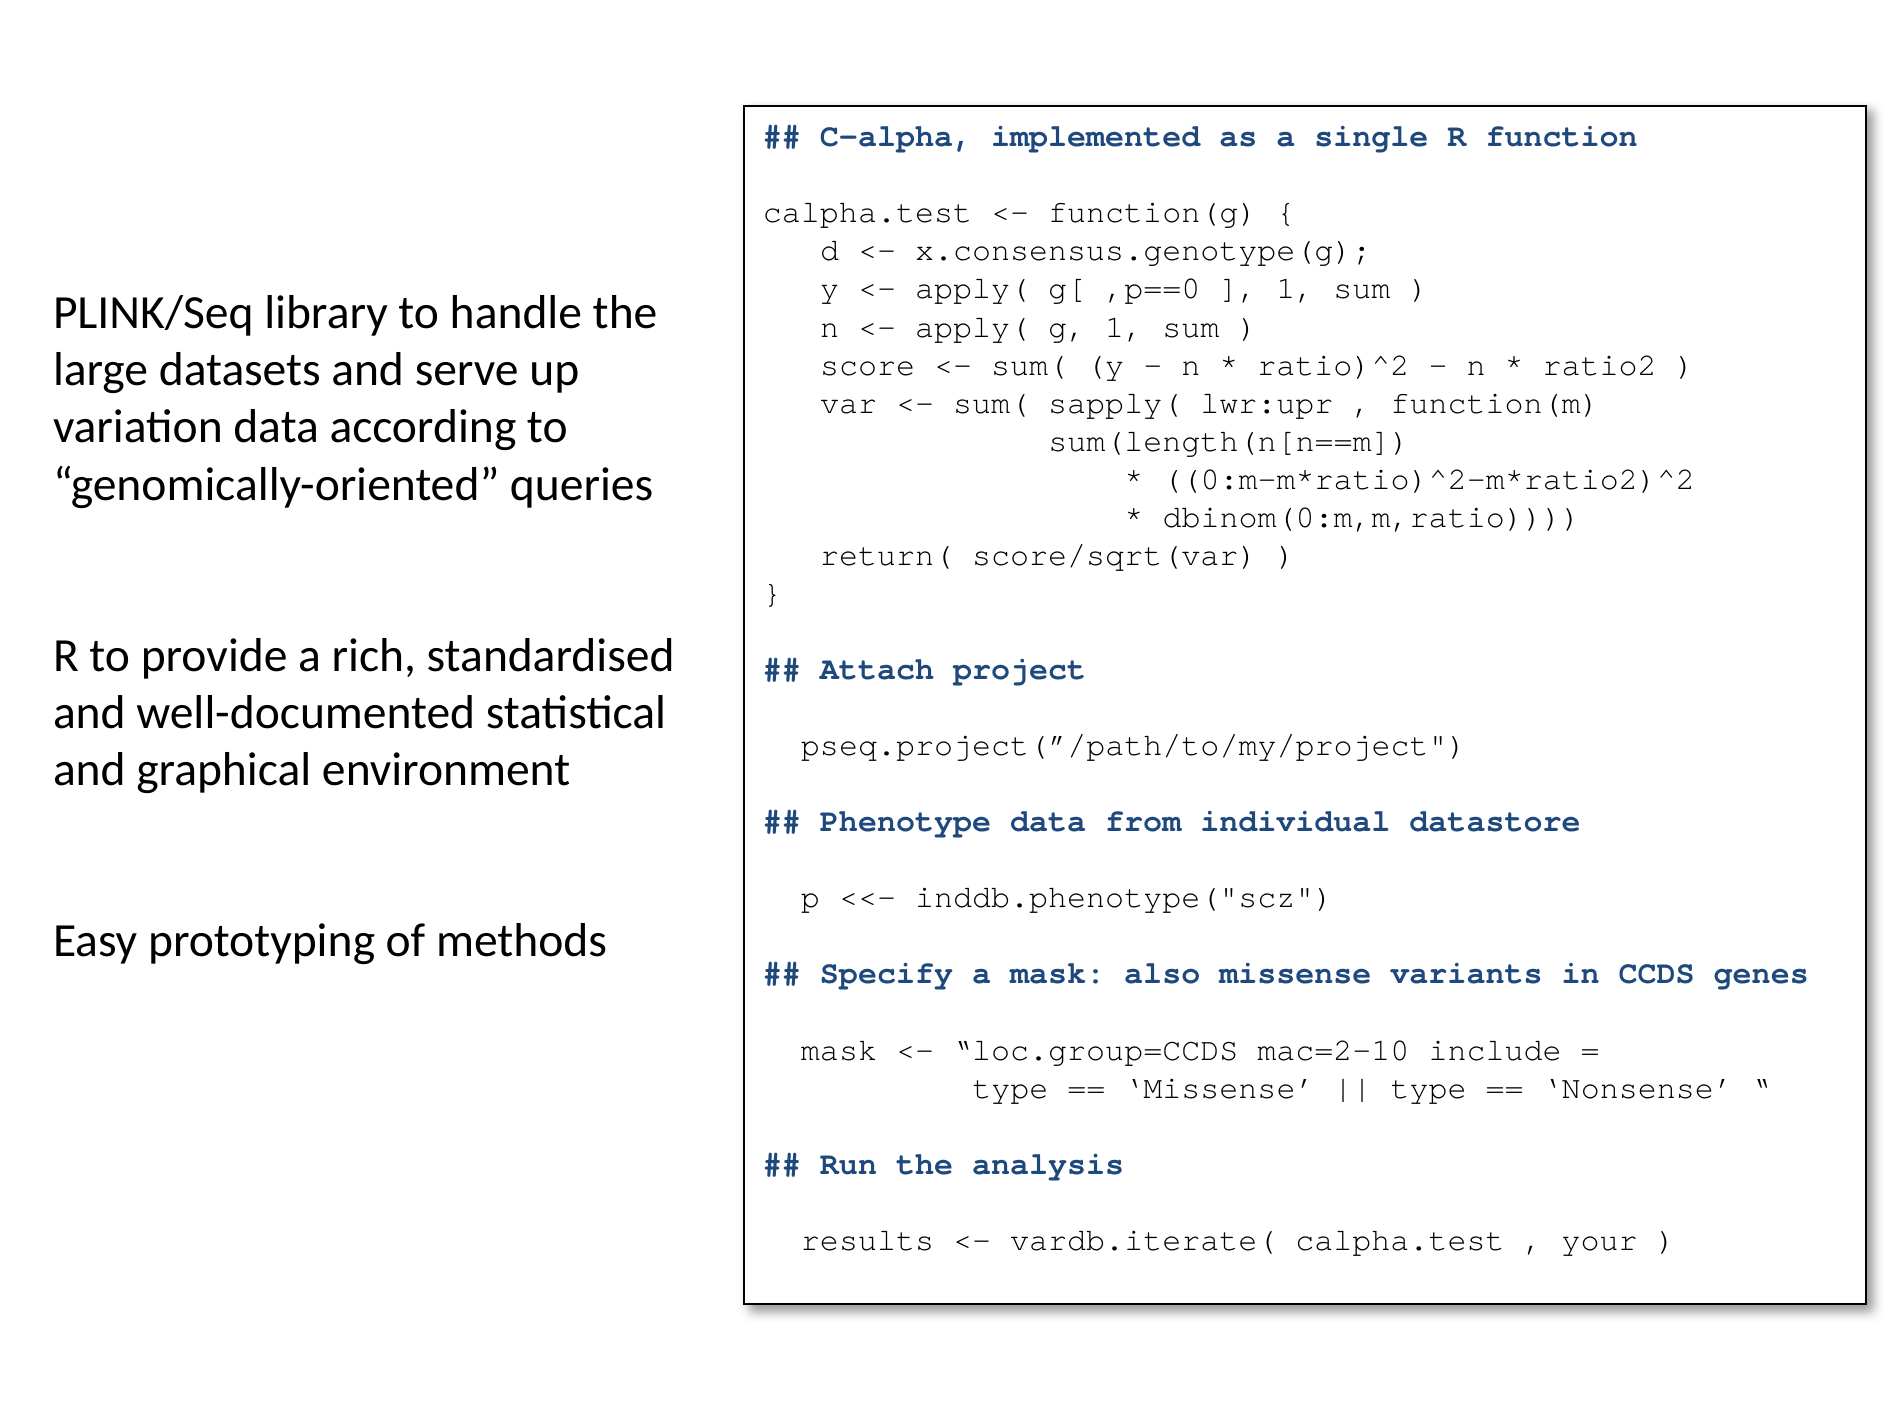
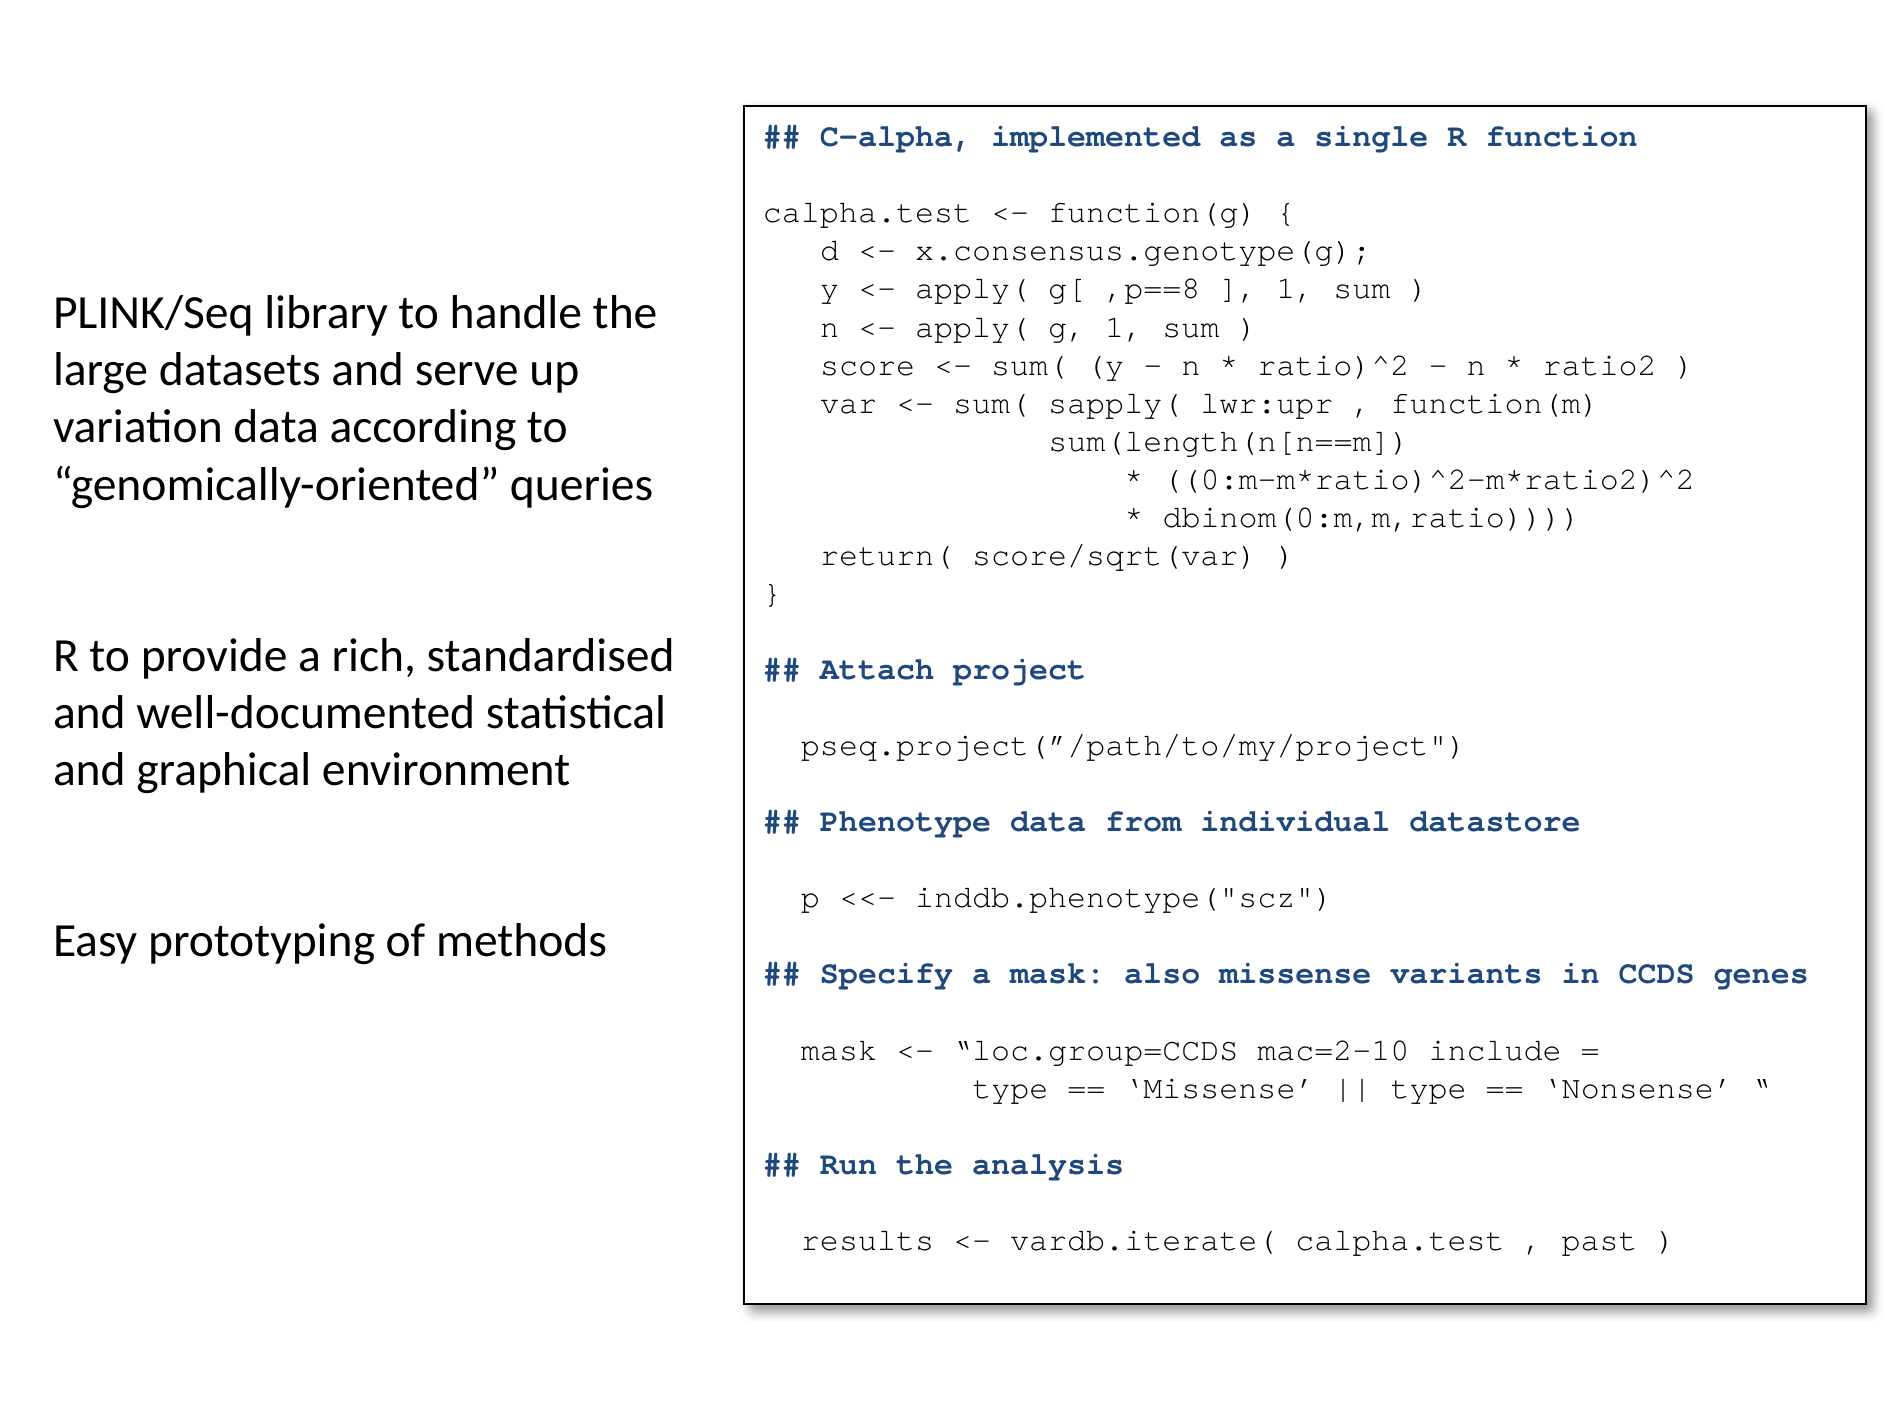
,p==0: ,p==0 -> ,p==8 (1153, 289)
your: your -> past (1600, 1240)
